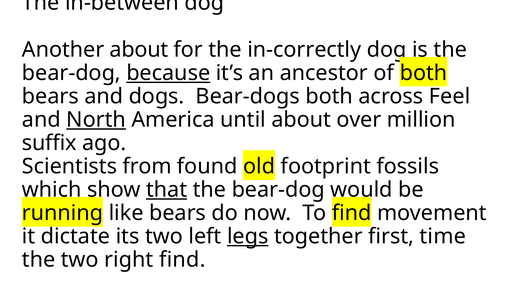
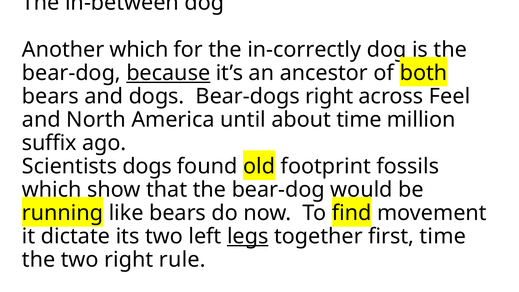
Another about: about -> which (139, 50)
Bear-dogs both: both -> right (329, 96)
North underline: present -> none (96, 120)
about over: over -> time (359, 120)
Scientists from: from -> dogs (147, 166)
that underline: present -> none (167, 190)
right find: find -> rule (182, 260)
